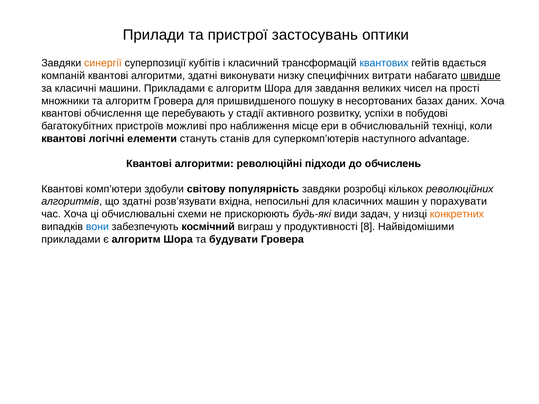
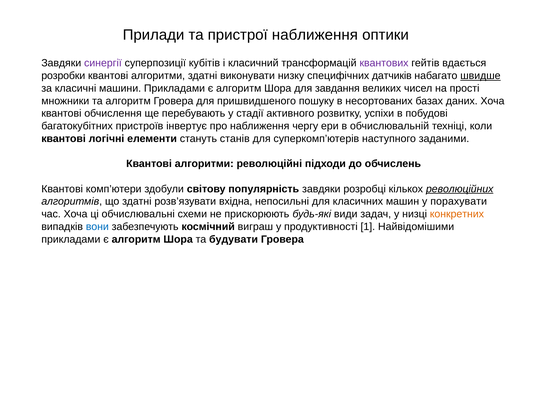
пристрої застосувань: застосувань -> наближення (315, 35)
синергії colour: orange -> purple (103, 63)
квантових colour: blue -> purple (384, 63)
компаній: компаній -> розробки (63, 76)
витрати: витрати -> датчиків (392, 76)
можливі: можливі -> інвертує (187, 126)
місце: місце -> чергу (305, 126)
advantage: advantage -> заданими (444, 139)
революційних underline: none -> present (460, 189)
8: 8 -> 1 (368, 227)
